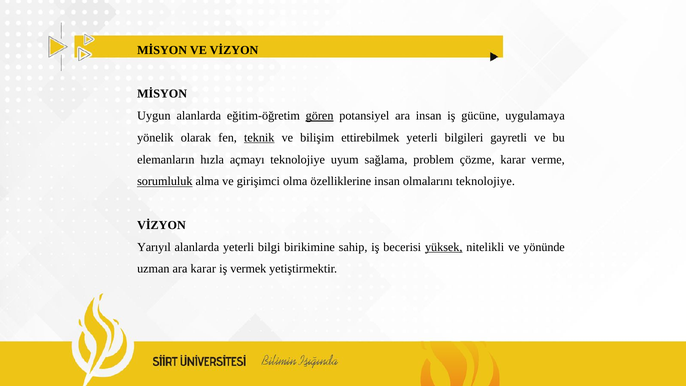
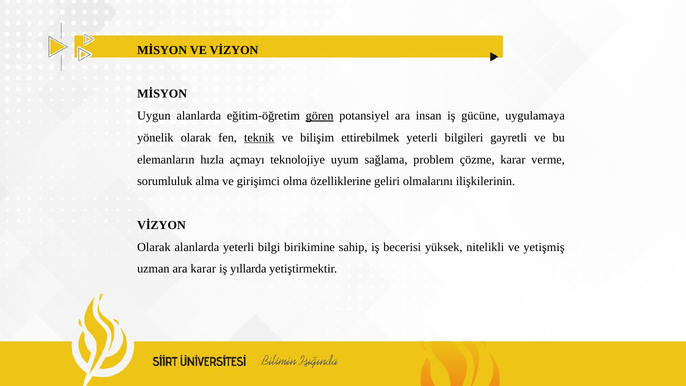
sorumluluk underline: present -> none (165, 181)
özelliklerine insan: insan -> geliri (387, 181)
olmalarını teknolojiye: teknolojiye -> ilişkilerinin (486, 181)
Yarıyıl: Yarıyıl -> Olarak (154, 247)
yüksek underline: present -> none (444, 247)
yönünde: yönünde -> yetişmiş (544, 247)
vermek: vermek -> yıllarda (248, 269)
